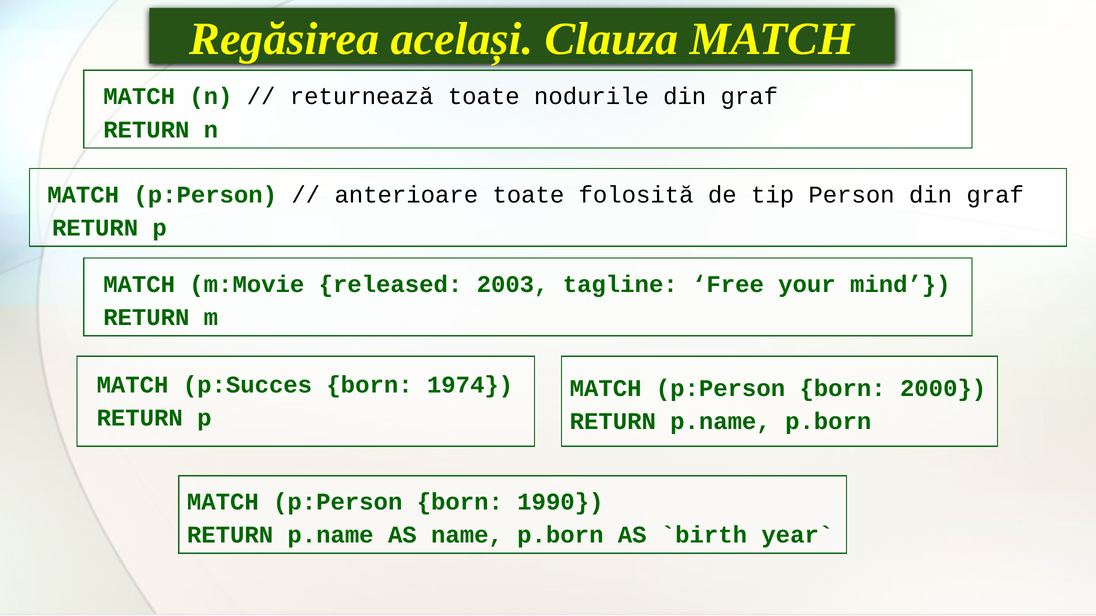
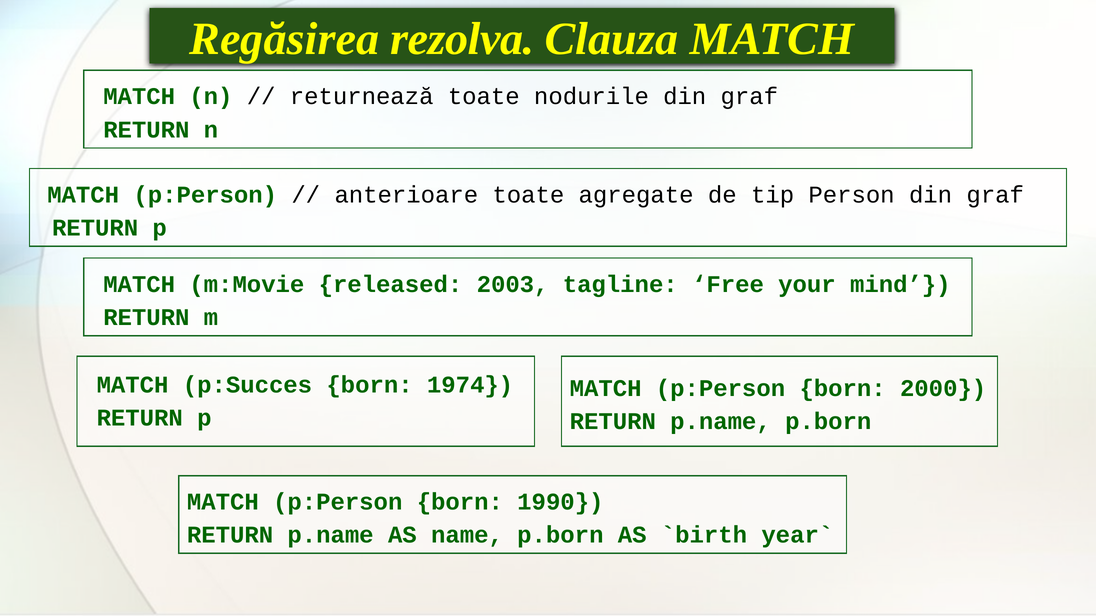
același: același -> rezolva (462, 39)
folosită: folosită -> agregate (636, 195)
